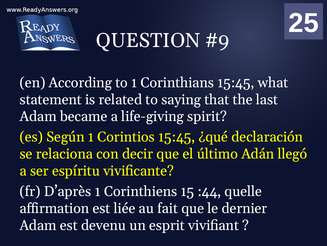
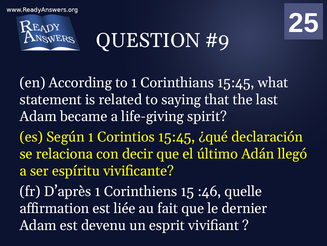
:44: :44 -> :46 (209, 191)
